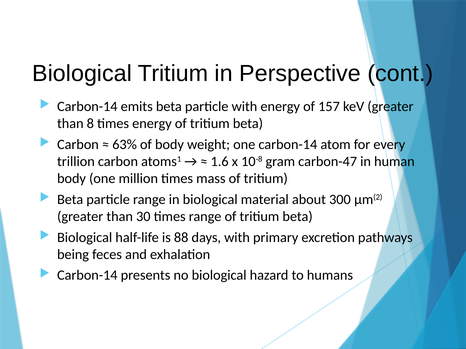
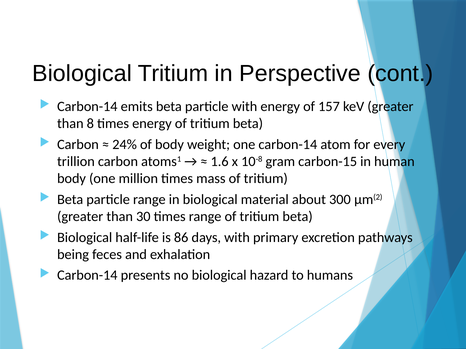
63%: 63% -> 24% (125, 145)
carbon-47: carbon-47 -> carbon-15 (328, 162)
88: 88 -> 86 (181, 238)
